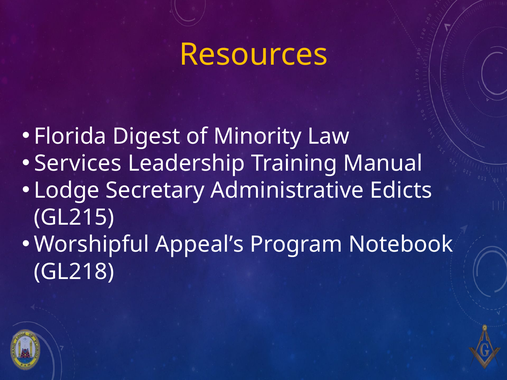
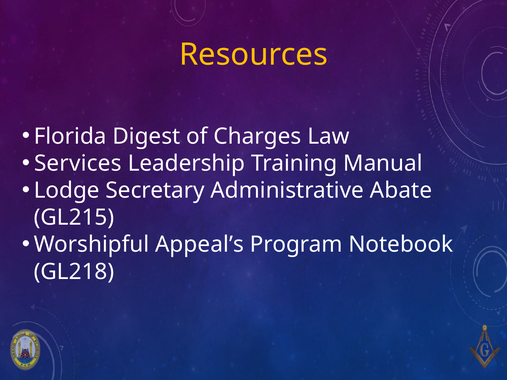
Minority: Minority -> Charges (257, 136)
Edicts: Edicts -> Abate (401, 191)
